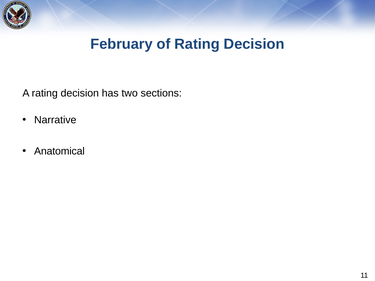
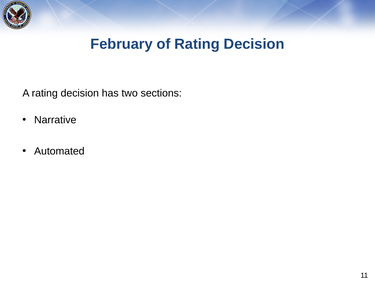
Anatomical: Anatomical -> Automated (59, 151)
